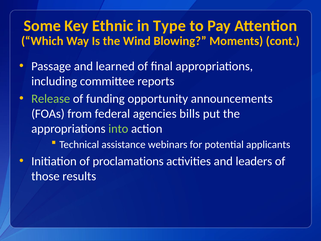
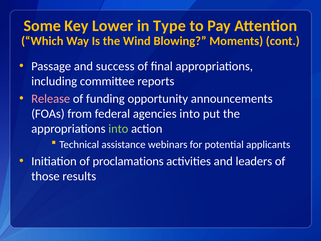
Ethnic: Ethnic -> Lower (113, 26)
learned: learned -> success (115, 66)
Release colour: light green -> pink (51, 99)
agencies bills: bills -> into (190, 114)
